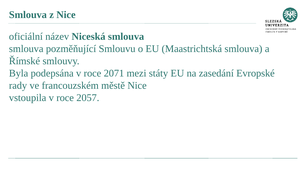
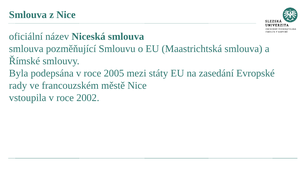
2071: 2071 -> 2005 (114, 73)
2057: 2057 -> 2002 (88, 97)
